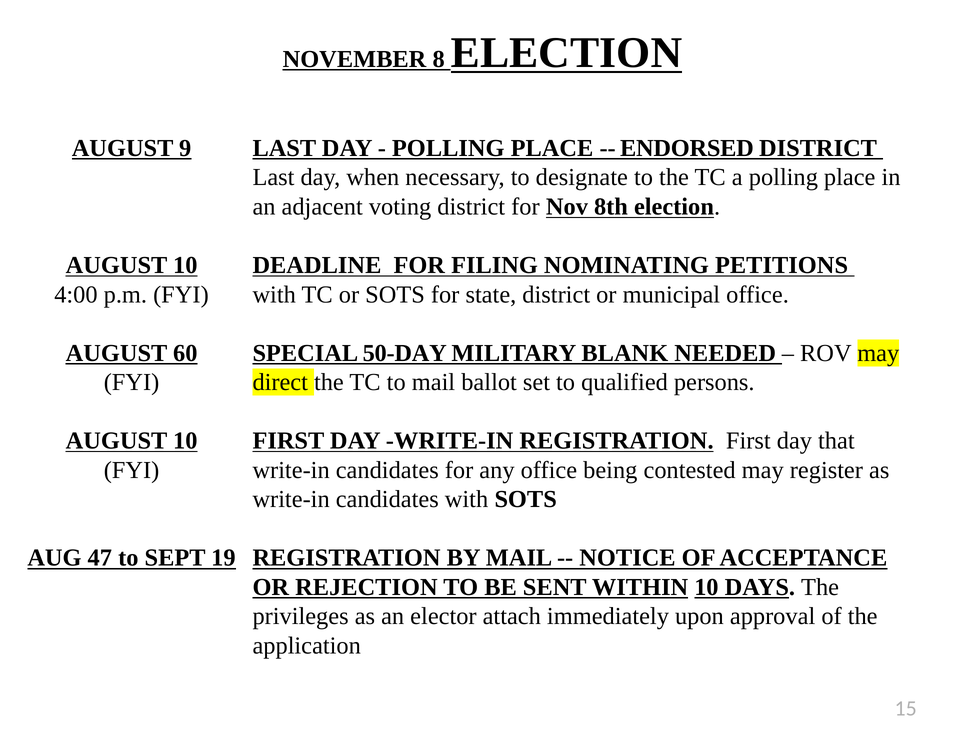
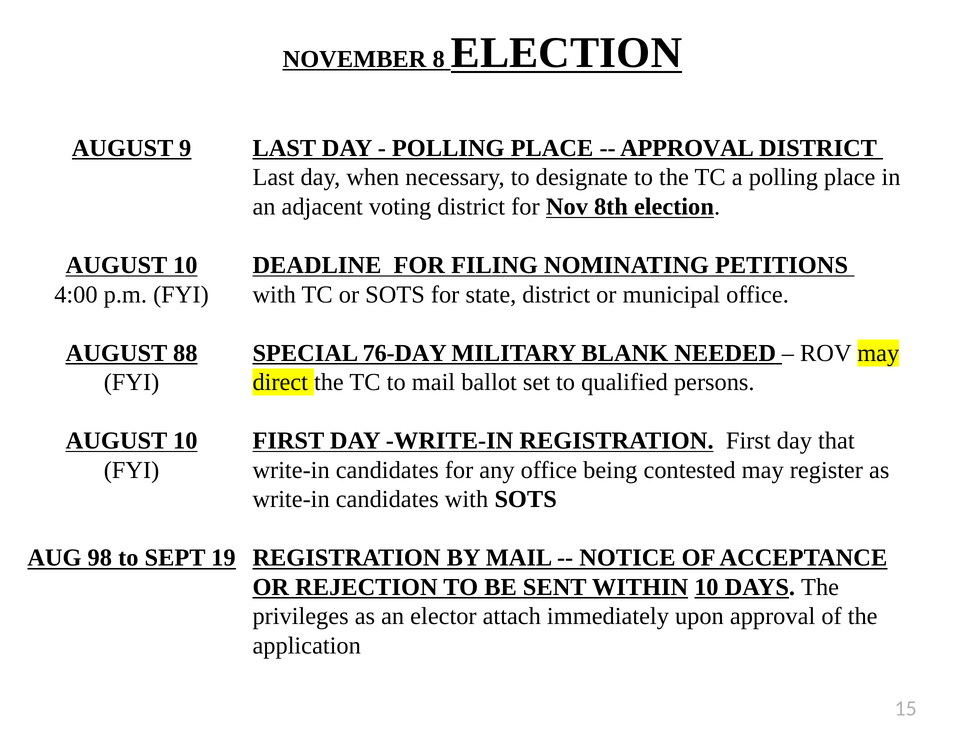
ENDORSED: ENDORSED -> APPROVAL (687, 148)
60: 60 -> 88 (185, 353)
50-DAY: 50-DAY -> 76-DAY (405, 353)
47: 47 -> 98 (100, 558)
